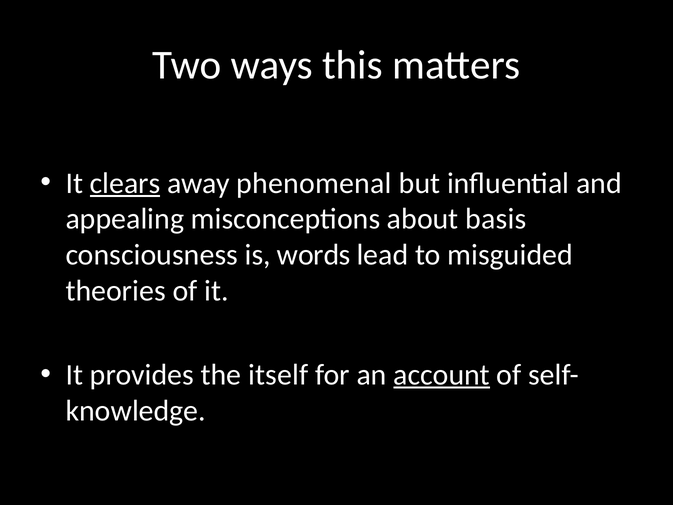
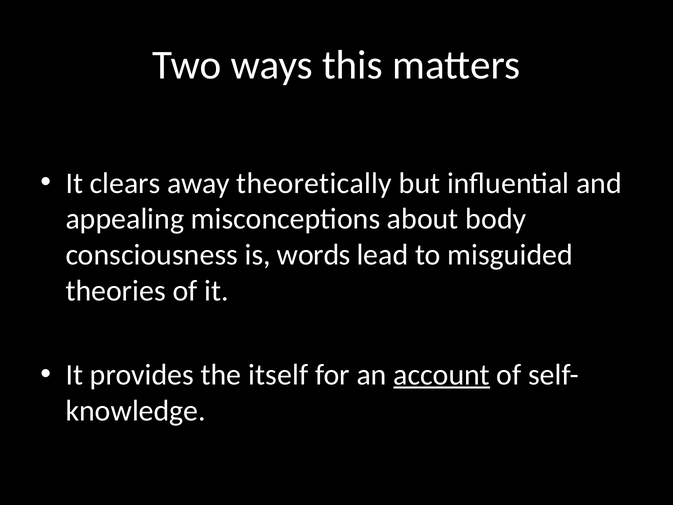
clears underline: present -> none (125, 183)
phenomenal: phenomenal -> theoretically (314, 183)
basis: basis -> body (496, 219)
